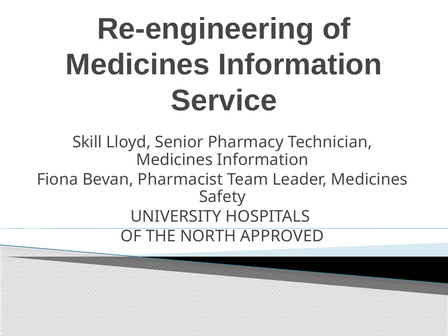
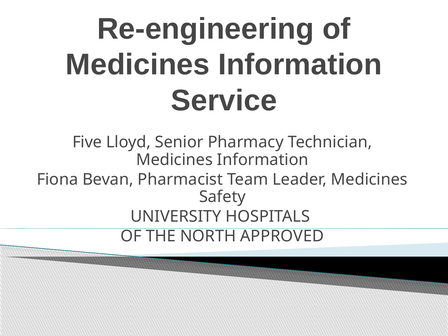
Skill: Skill -> Five (87, 142)
